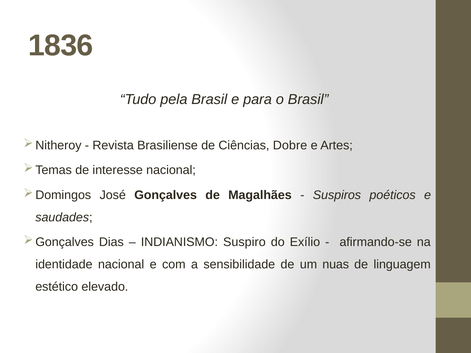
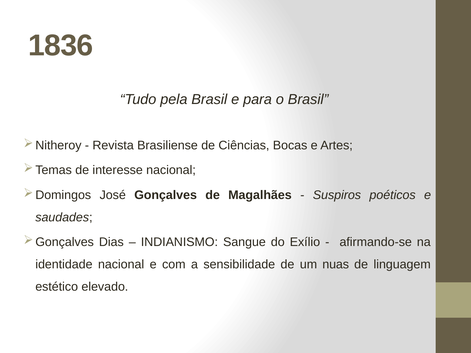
Dobre: Dobre -> Bocas (290, 146)
Suspiro: Suspiro -> Sangue (244, 242)
